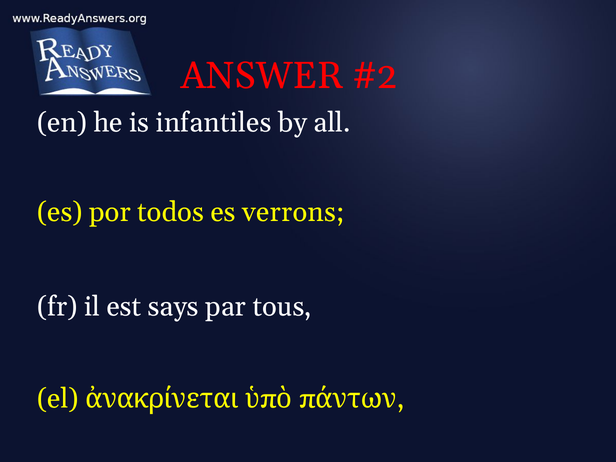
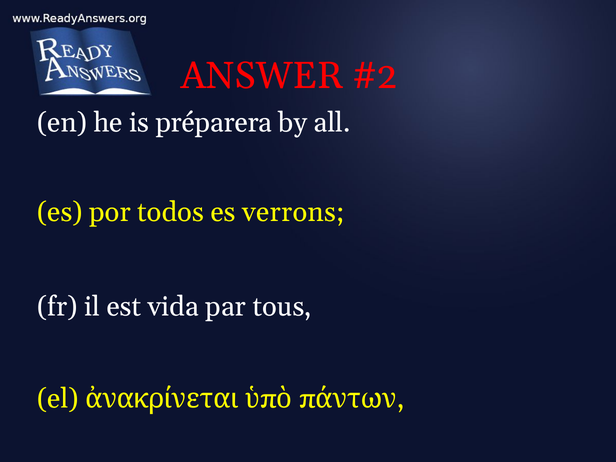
infantiles: infantiles -> préparera (214, 123)
says: says -> vida (173, 307)
